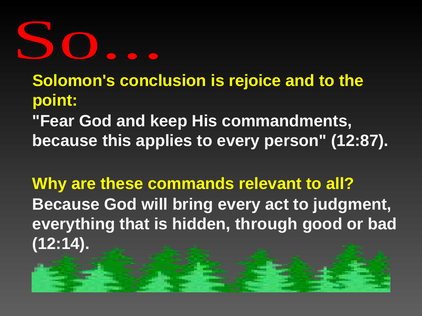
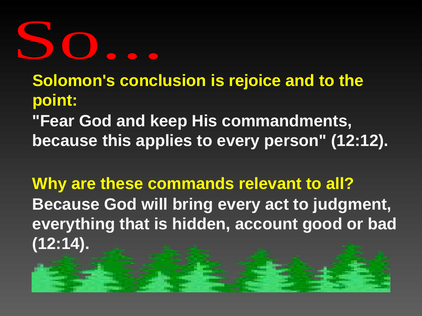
12:87: 12:87 -> 12:12 (360, 141)
through: through -> account (266, 224)
